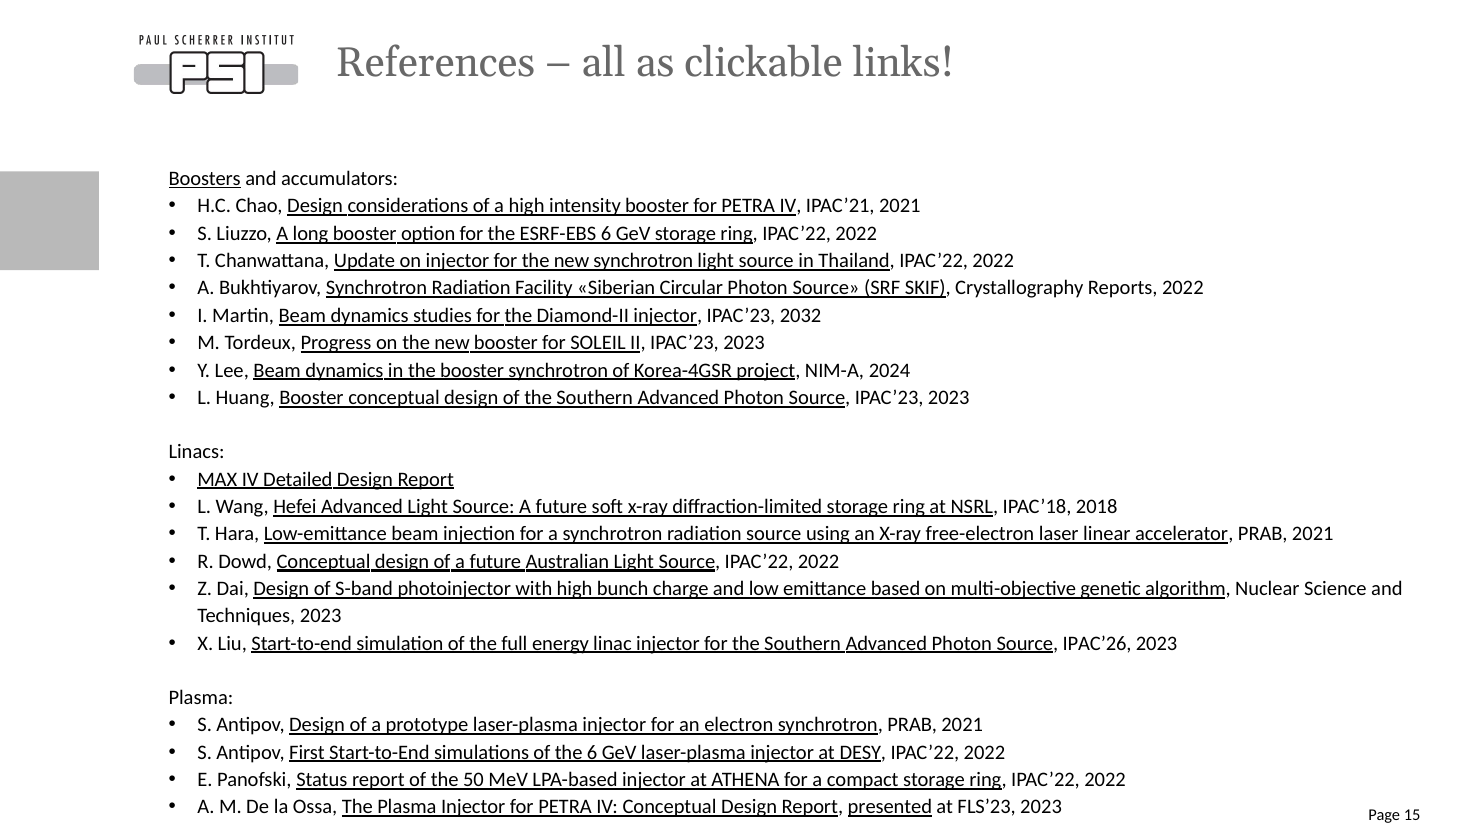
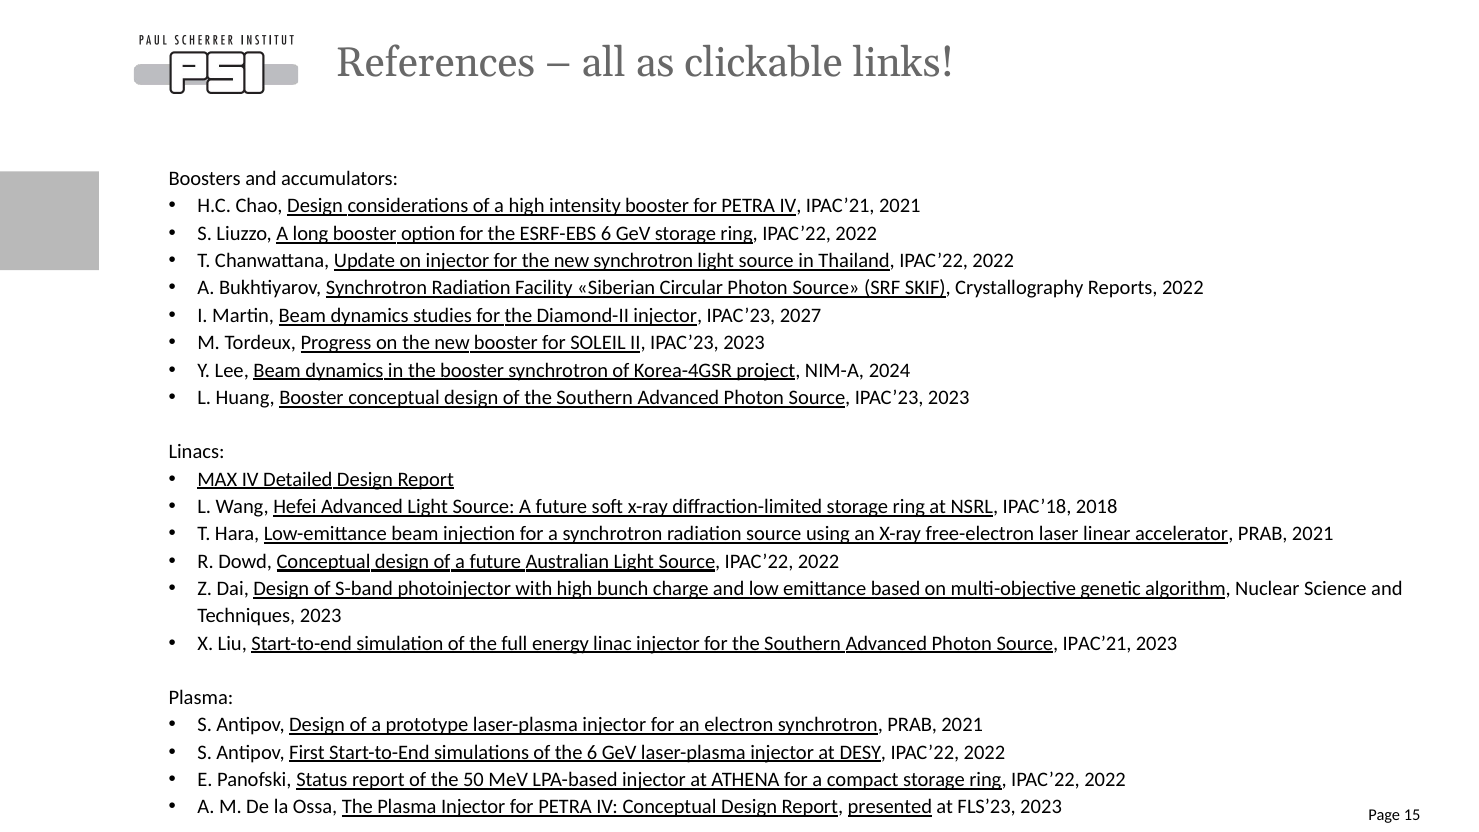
Boosters underline: present -> none (205, 179)
2032: 2032 -> 2027 (801, 316)
Source IPAC’26: IPAC’26 -> IPAC’21 (1097, 643)
